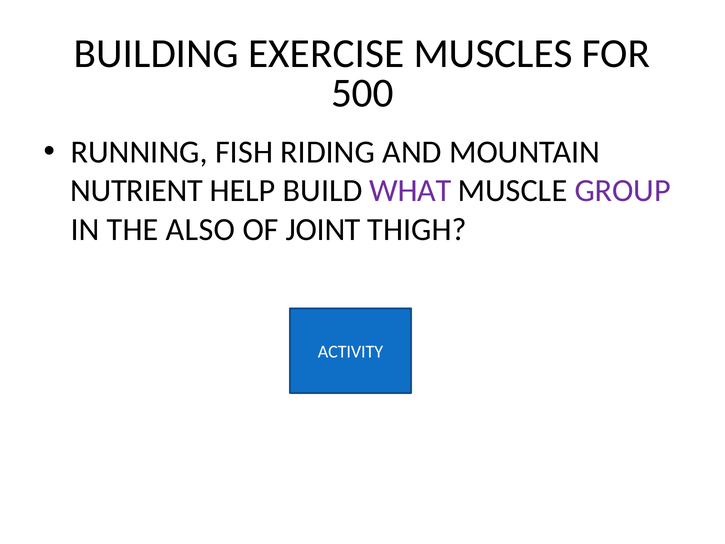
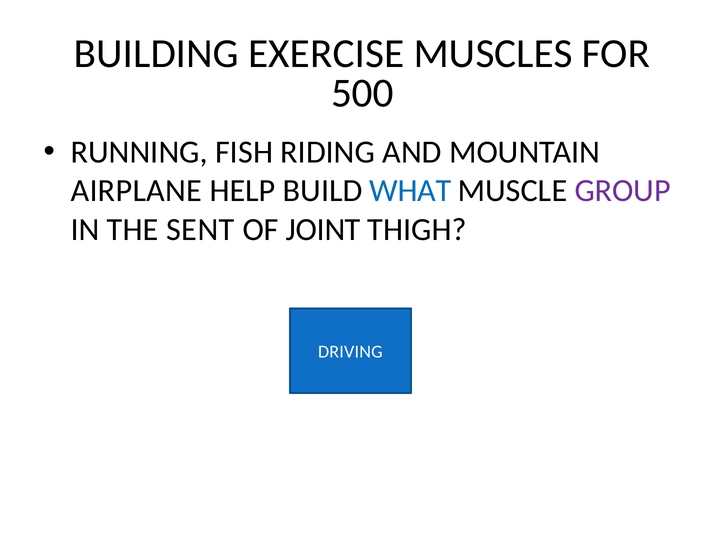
NUTRIENT: NUTRIENT -> AIRPLANE (136, 191)
WHAT colour: purple -> blue (410, 191)
ALSO: ALSO -> SENT (200, 229)
ACTIVITY: ACTIVITY -> DRIVING (350, 352)
